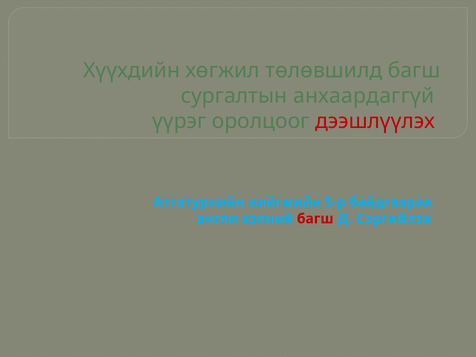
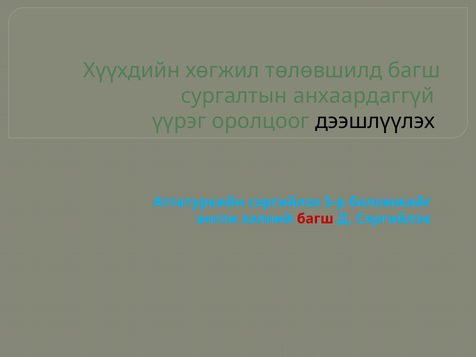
дээшлүүлэх colour: red -> black (375, 121)
Аттатуркийн нийгмийн: нийгмийн -> сэргийлэх (284, 202)
байдгаараа: байдгаараа -> боломжийг (390, 202)
